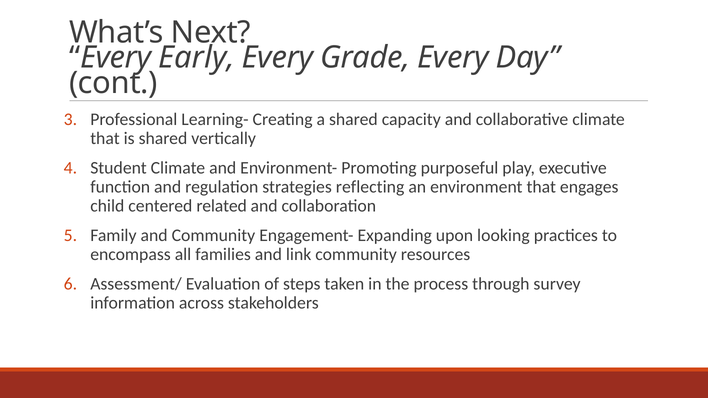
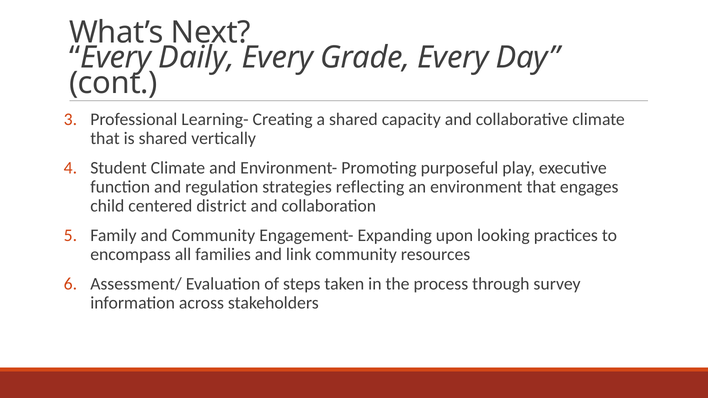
Early: Early -> Daily (197, 58)
related: related -> district (221, 206)
